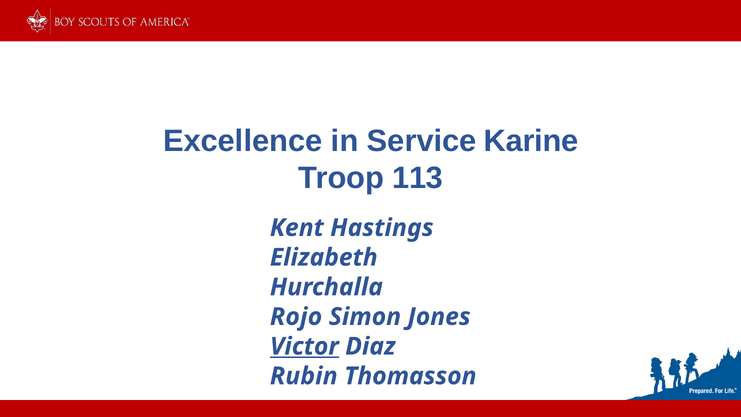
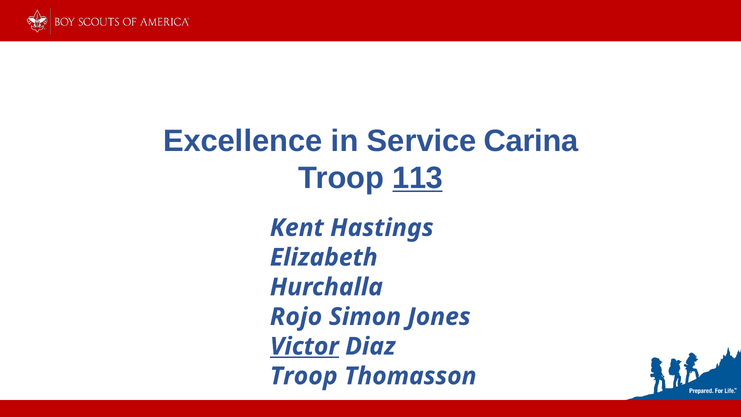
Karine: Karine -> Carina (531, 141)
113 underline: none -> present (418, 178)
Rubin: Rubin -> Troop (304, 376)
